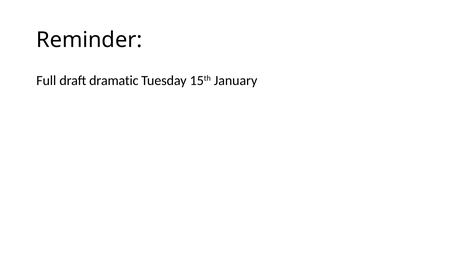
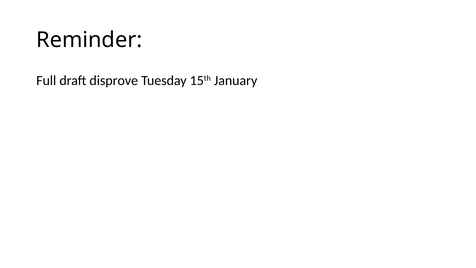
dramatic: dramatic -> disprove (114, 80)
